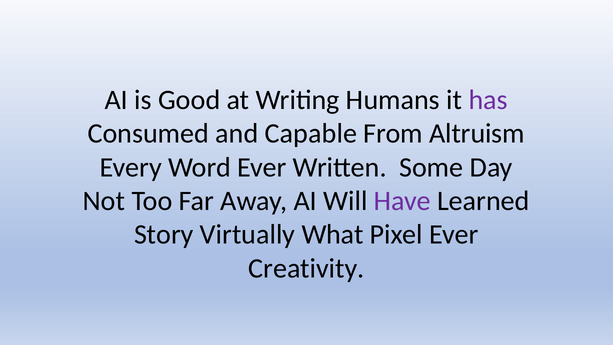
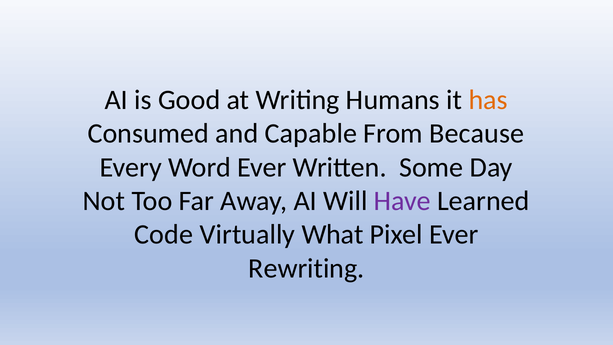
has colour: purple -> orange (488, 100)
Altruism: Altruism -> Because (477, 133)
Story: Story -> Code (164, 235)
Creativity: Creativity -> Rewriting (306, 268)
